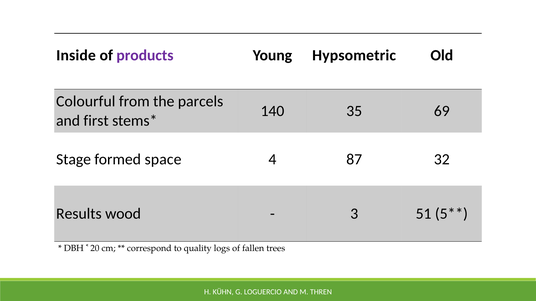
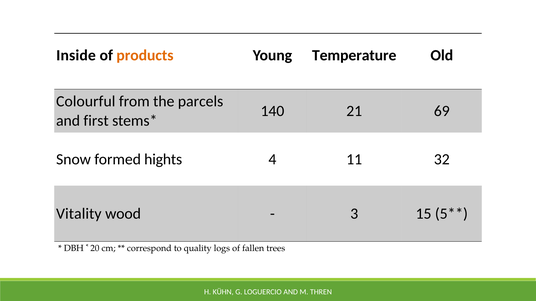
products colour: purple -> orange (145, 56)
Hypsometric: Hypsometric -> Temperature (354, 56)
35: 35 -> 21 (354, 111)
Stage: Stage -> Snow (74, 160)
space: space -> hights (163, 160)
87: 87 -> 11 (354, 160)
Results: Results -> Vitality (79, 214)
51: 51 -> 15 (424, 214)
